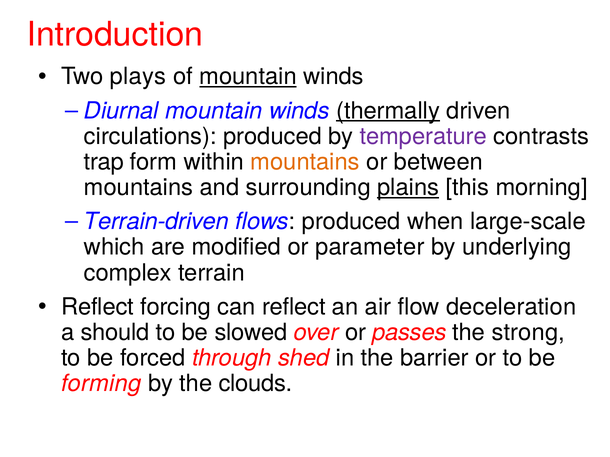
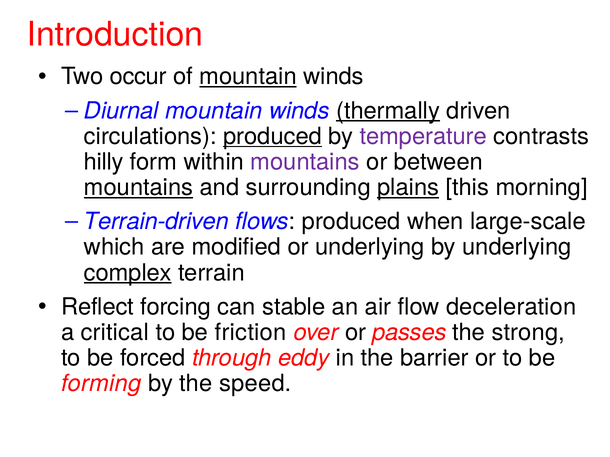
plays: plays -> occur (138, 77)
produced underline: none -> present (273, 136)
trap: trap -> hilly (104, 162)
mountains colour: orange -> purple (305, 162)
mountains underline: none -> present (139, 188)
or parameter: parameter -> underlying (370, 247)
complex underline: none -> present (128, 273)
can reflect: reflect -> stable (294, 307)
should: should -> critical (115, 333)
slowed: slowed -> friction (251, 333)
shed: shed -> eddy (304, 358)
clouds: clouds -> speed (255, 384)
